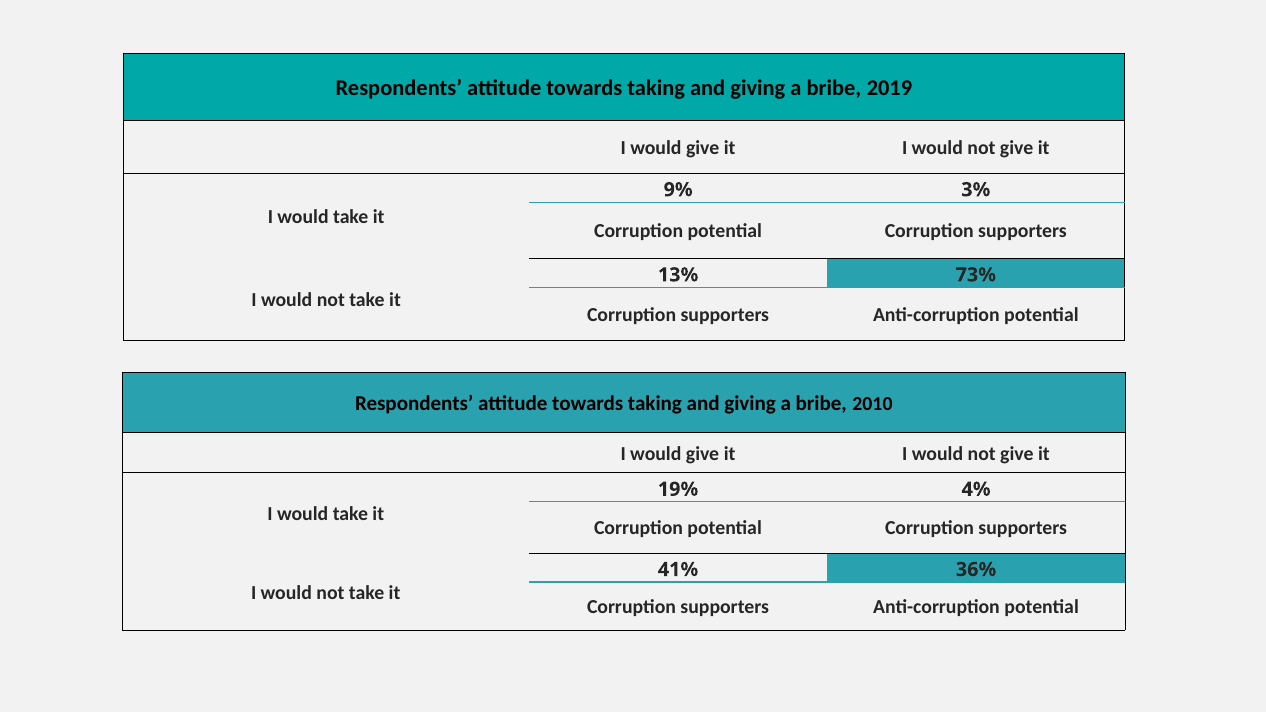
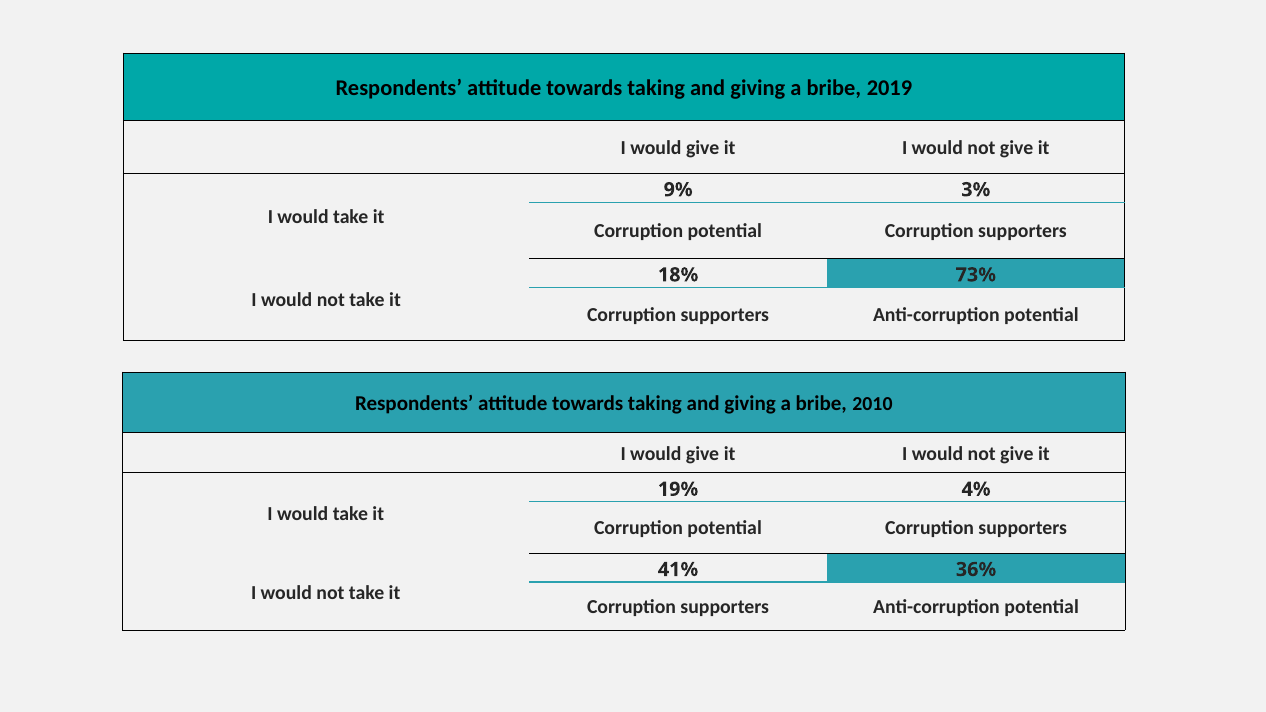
13%: 13% -> 18% (678, 275)
